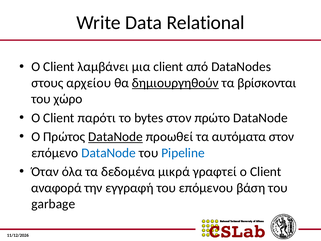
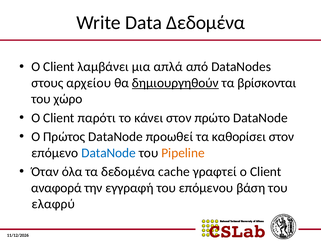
Data Relational: Relational -> Δεδομένα (206, 23)
μια client: client -> απλά (168, 67)
bytes: bytes -> κάνει (149, 118)
DataNode underline: present -> none (116, 137)
αυτόµατα: αυτόµατα -> καθορίσει (239, 137)
Pipeline colour: blue -> orange (183, 153)
μικρά: μικρά -> cache (174, 172)
garbage: garbage -> ελαφρύ (53, 204)
